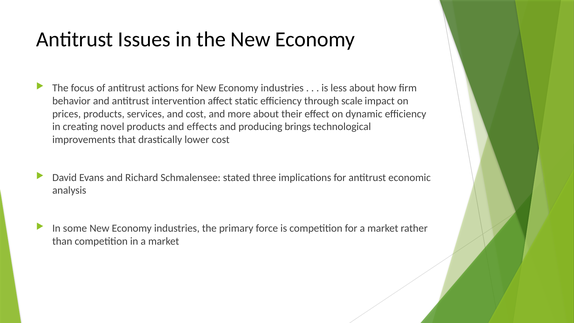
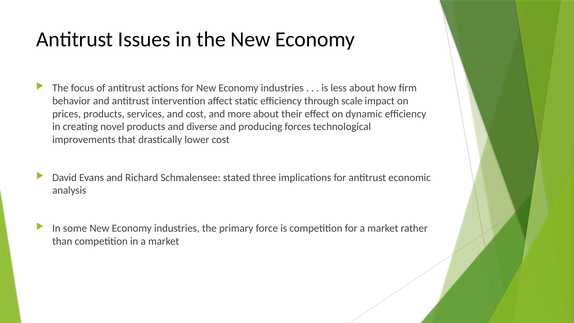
effects: effects -> diverse (202, 127)
brings: brings -> forces (298, 127)
